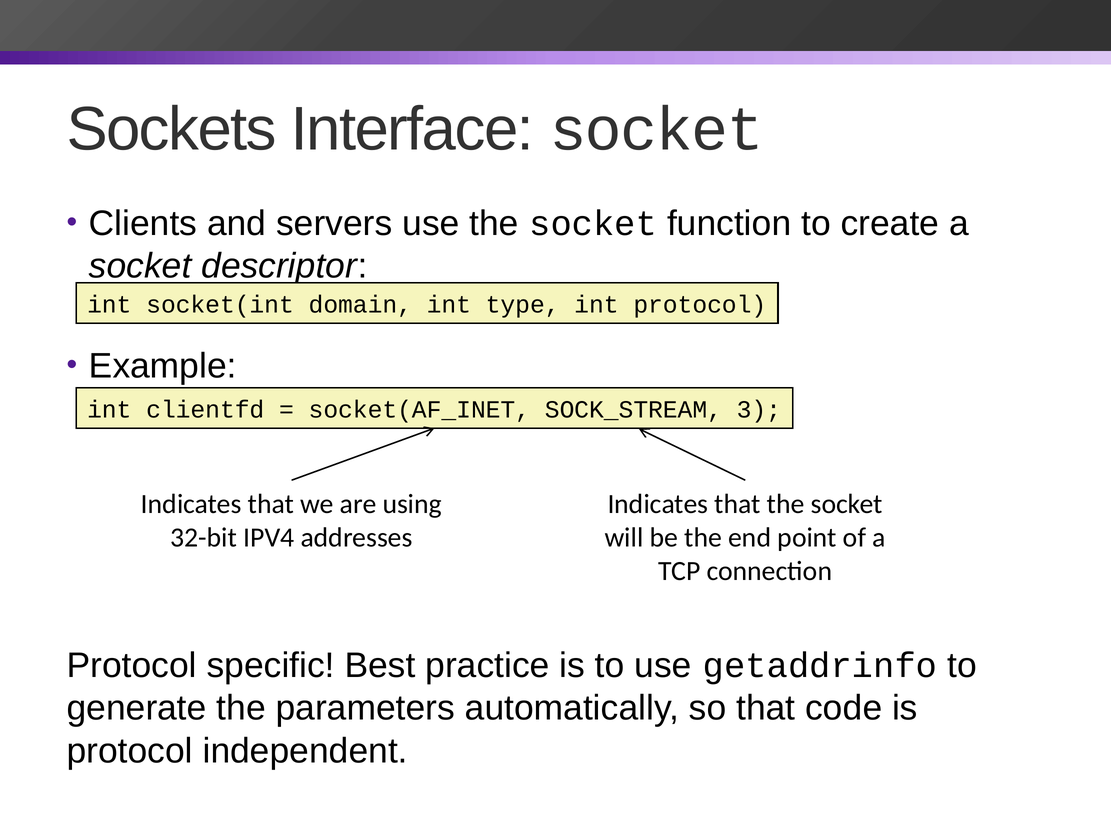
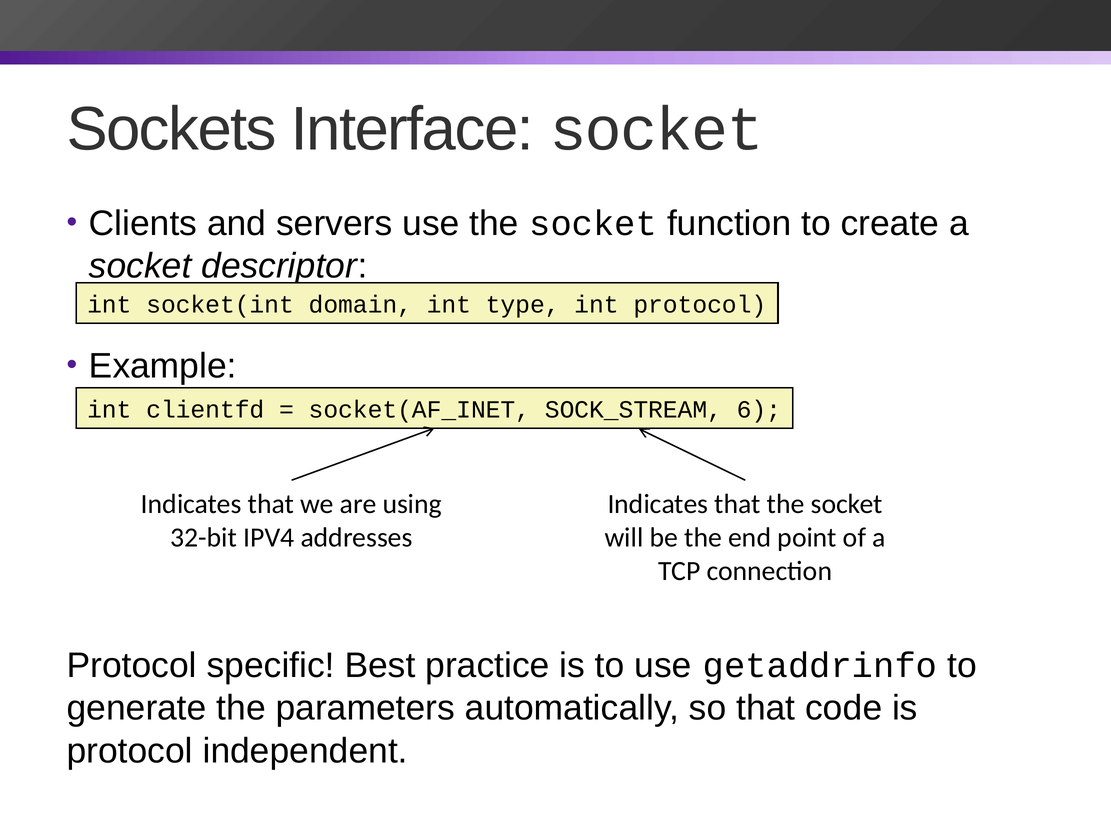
3: 3 -> 6 (759, 410)
